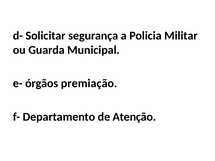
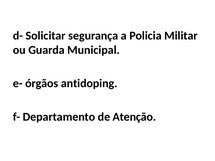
premiação: premiação -> antidoping (89, 84)
